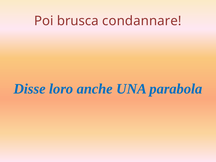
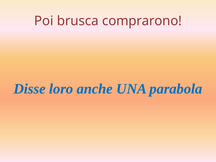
condannare: condannare -> comprarono (142, 21)
